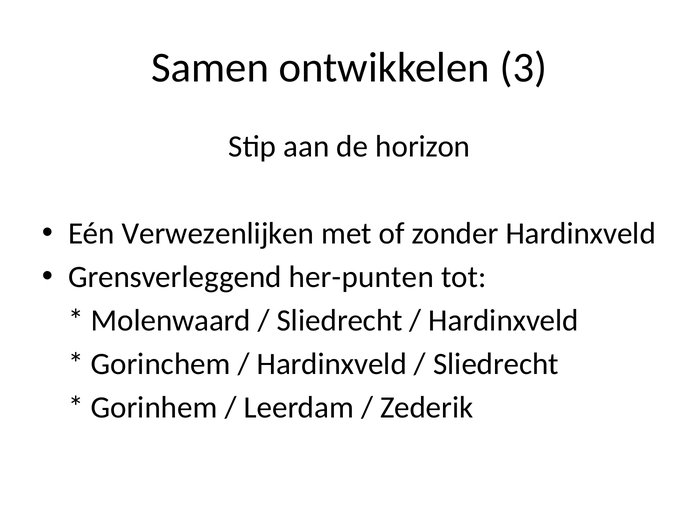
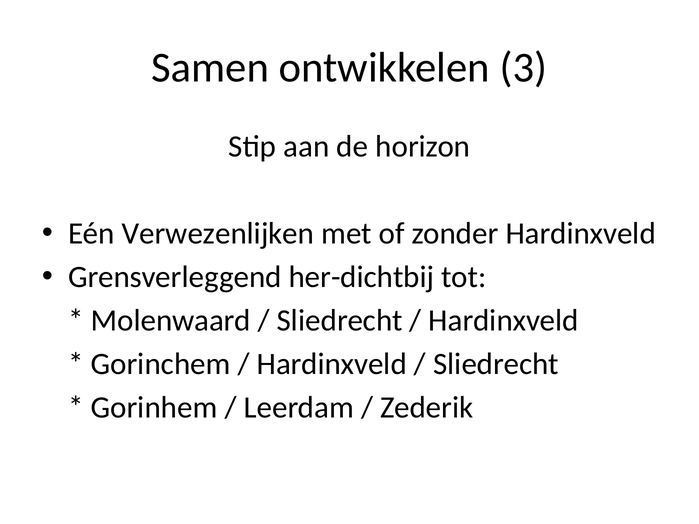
her-punten: her-punten -> her-dichtbij (361, 277)
